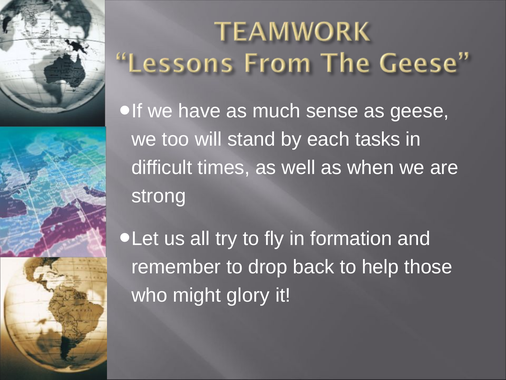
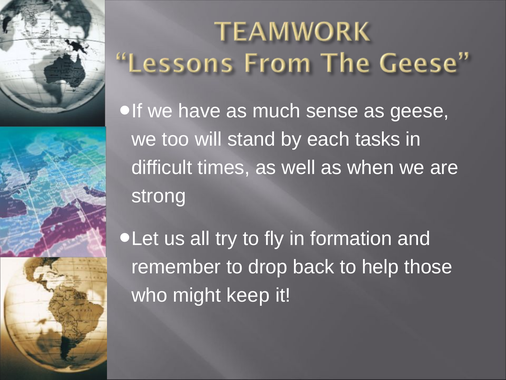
glory: glory -> keep (248, 295)
